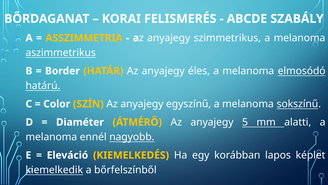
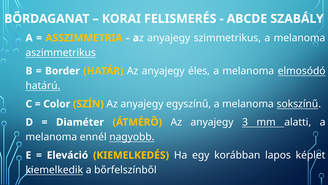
5: 5 -> 3 (245, 122)
